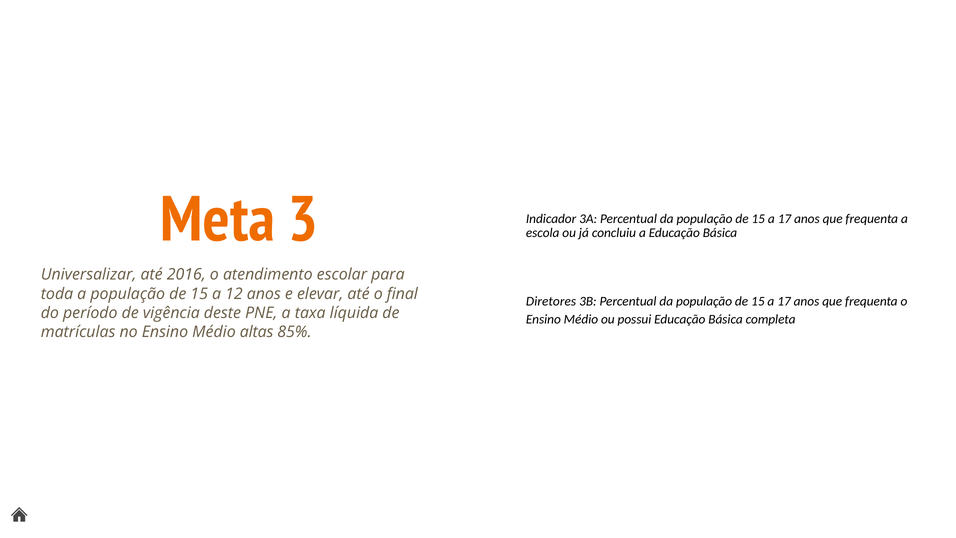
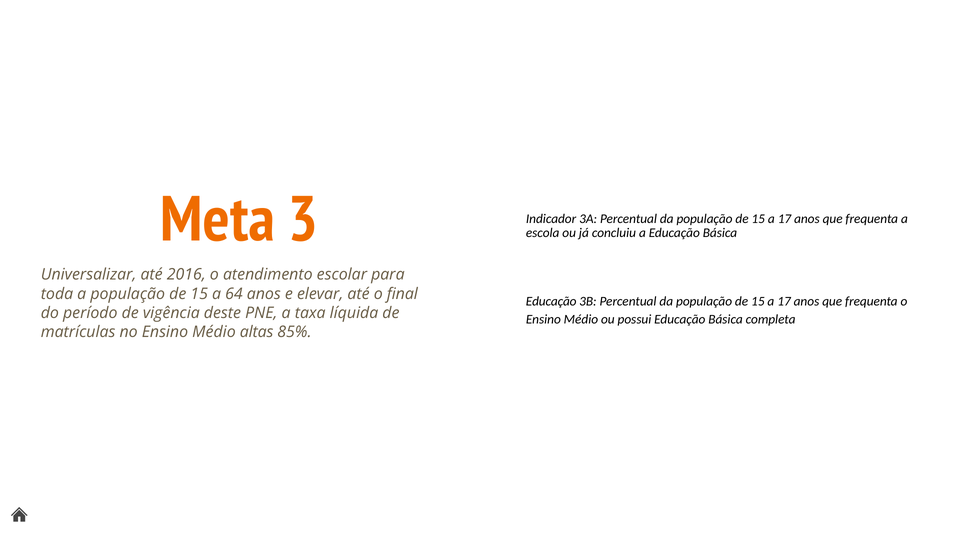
12: 12 -> 64 (234, 294)
Diretores: Diretores -> Educação (551, 301)
